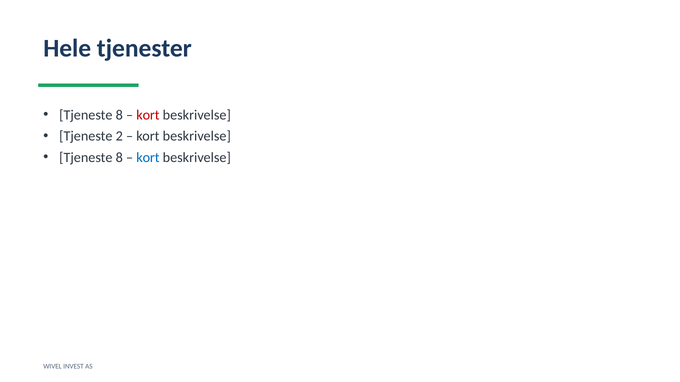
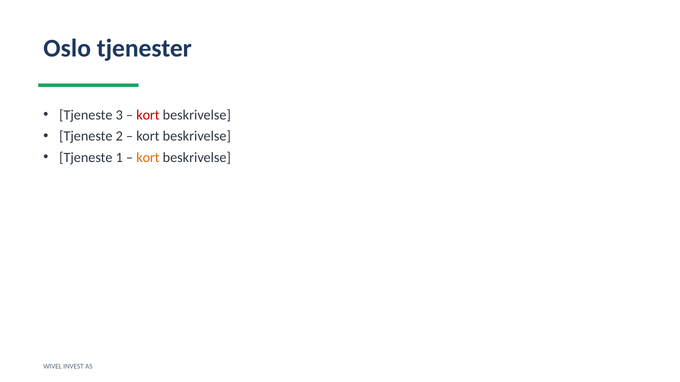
Hele: Hele -> Oslo (67, 49)
8: 8 -> 3 (119, 115)
8: 8 -> 1 (119, 158)
kort colour: blue -> orange (148, 158)
